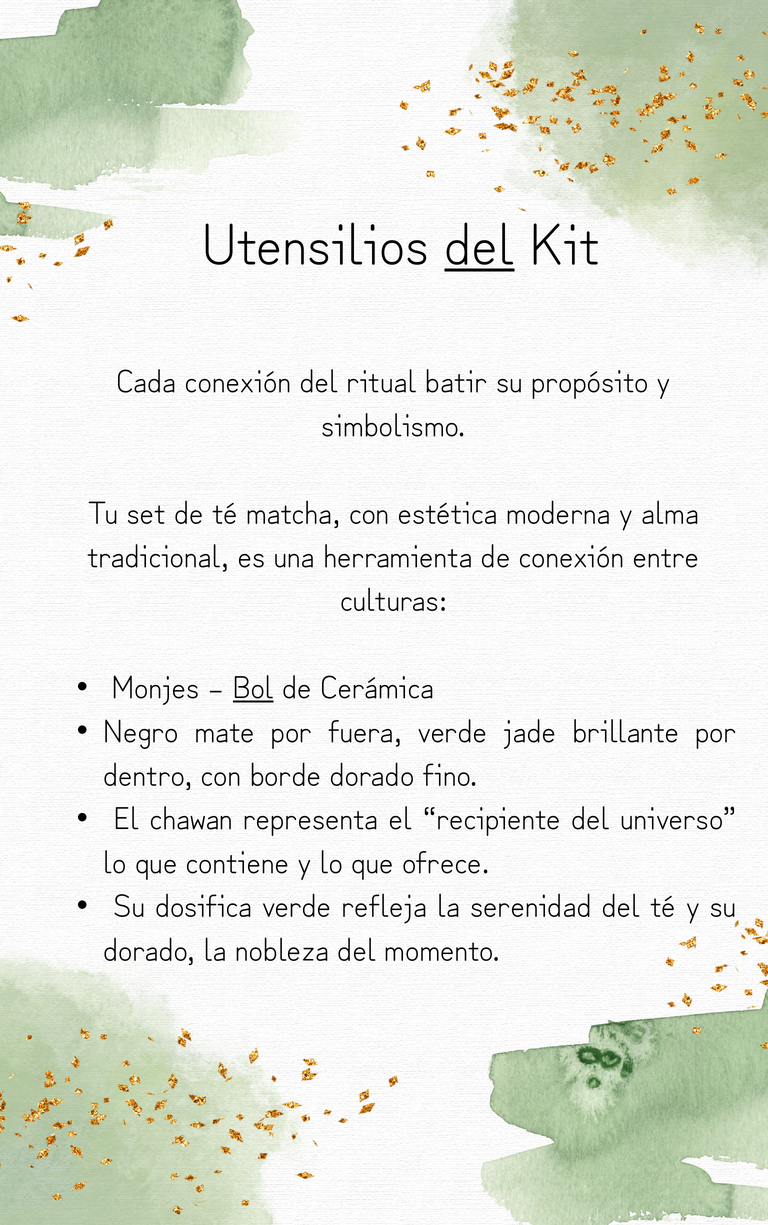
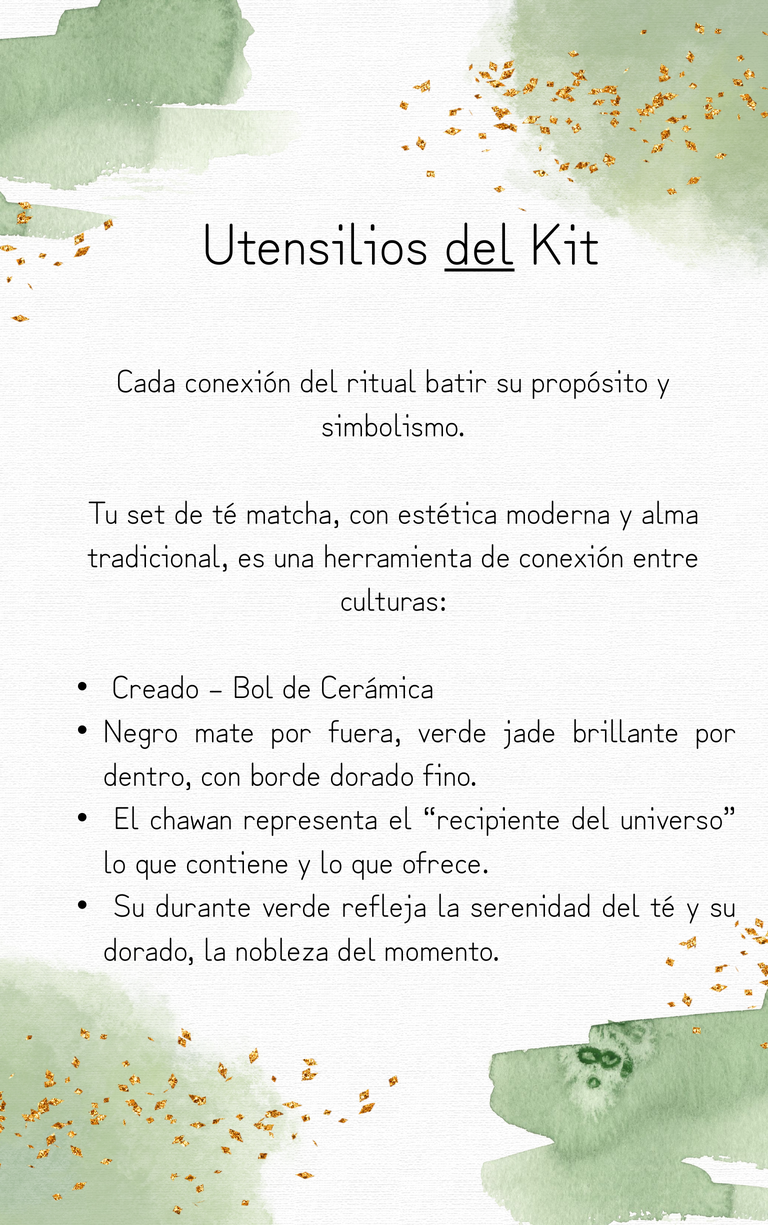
Monjes: Monjes -> Creado (156, 688)
Bol underline: present -> none (253, 688)
dosifica: dosifica -> durante (204, 907)
